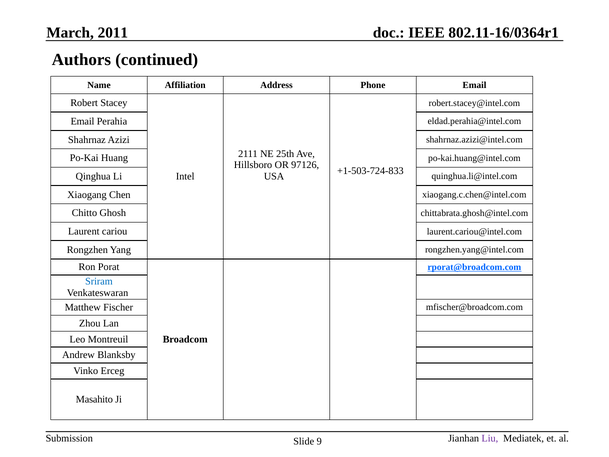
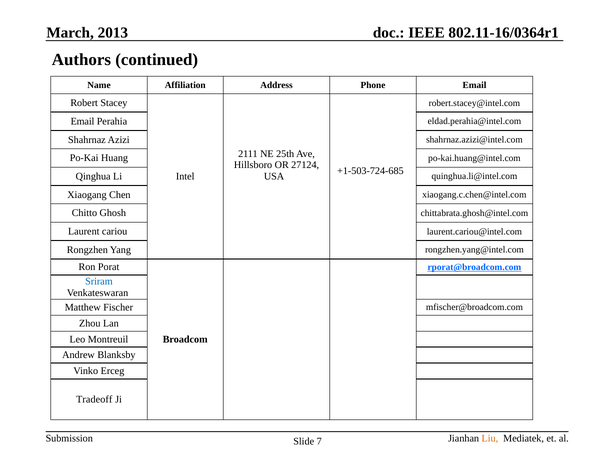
2011: 2011 -> 2013 (113, 32)
97126: 97126 -> 27124 (305, 165)
+1-503-724-833: +1-503-724-833 -> +1-503-724-685 (370, 171)
Masahito: Masahito -> Tradeoff (94, 399)
9: 9 -> 7 (319, 441)
Liu colour: purple -> orange (490, 438)
